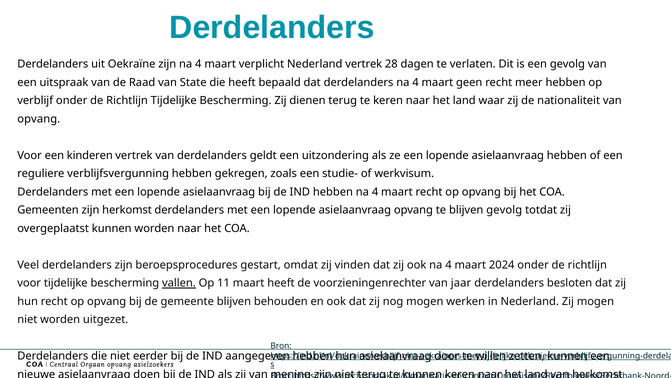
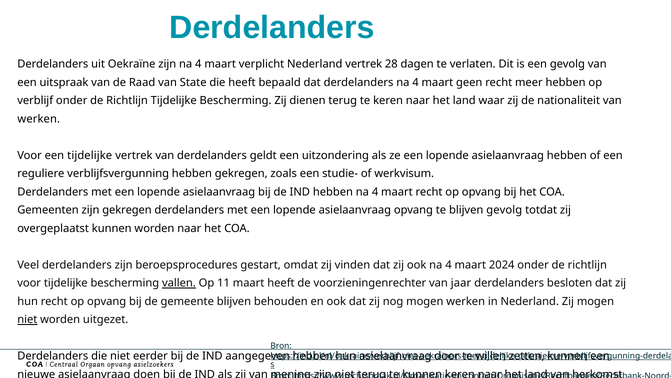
opvang: opvang -> werken (39, 119)
een kinderen: kinderen -> tijdelijke (90, 155)
zijn herkomst: herkomst -> gekregen (127, 210)
niet underline: none -> present (27, 319)
